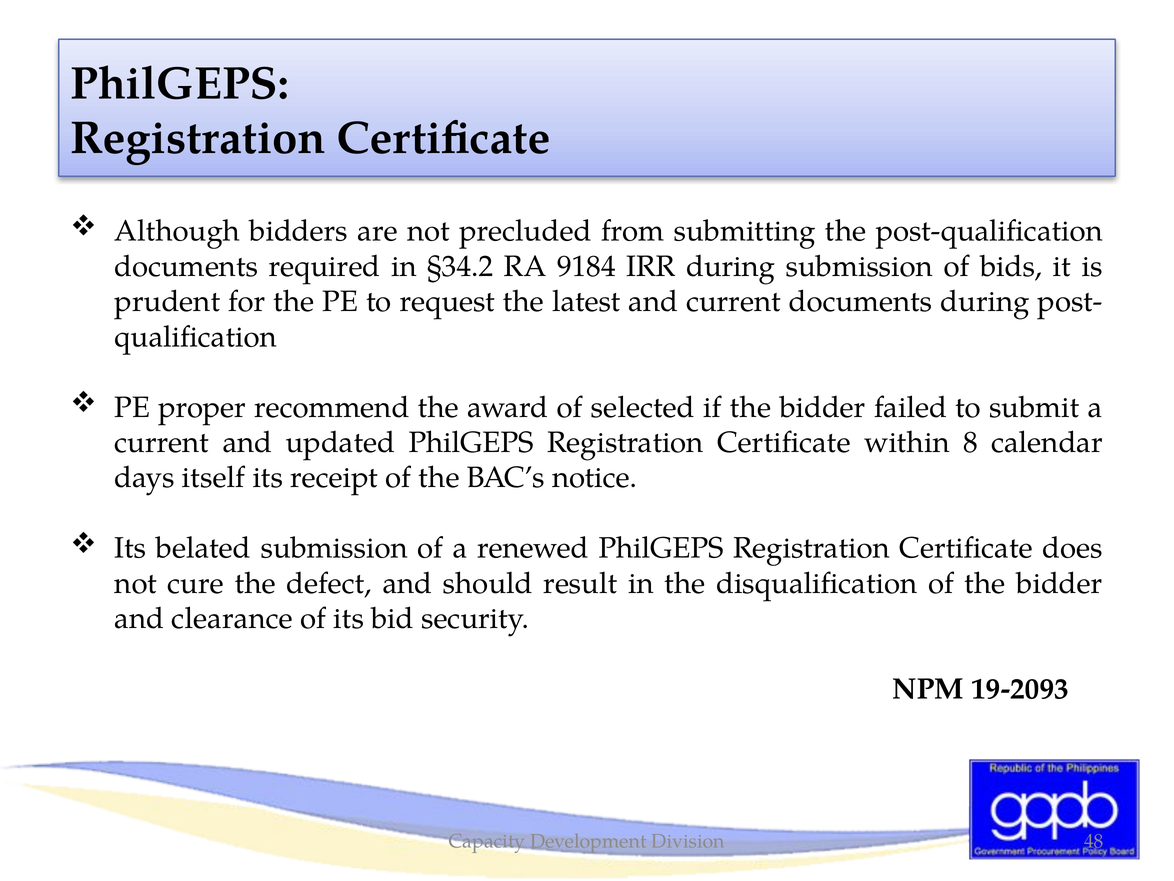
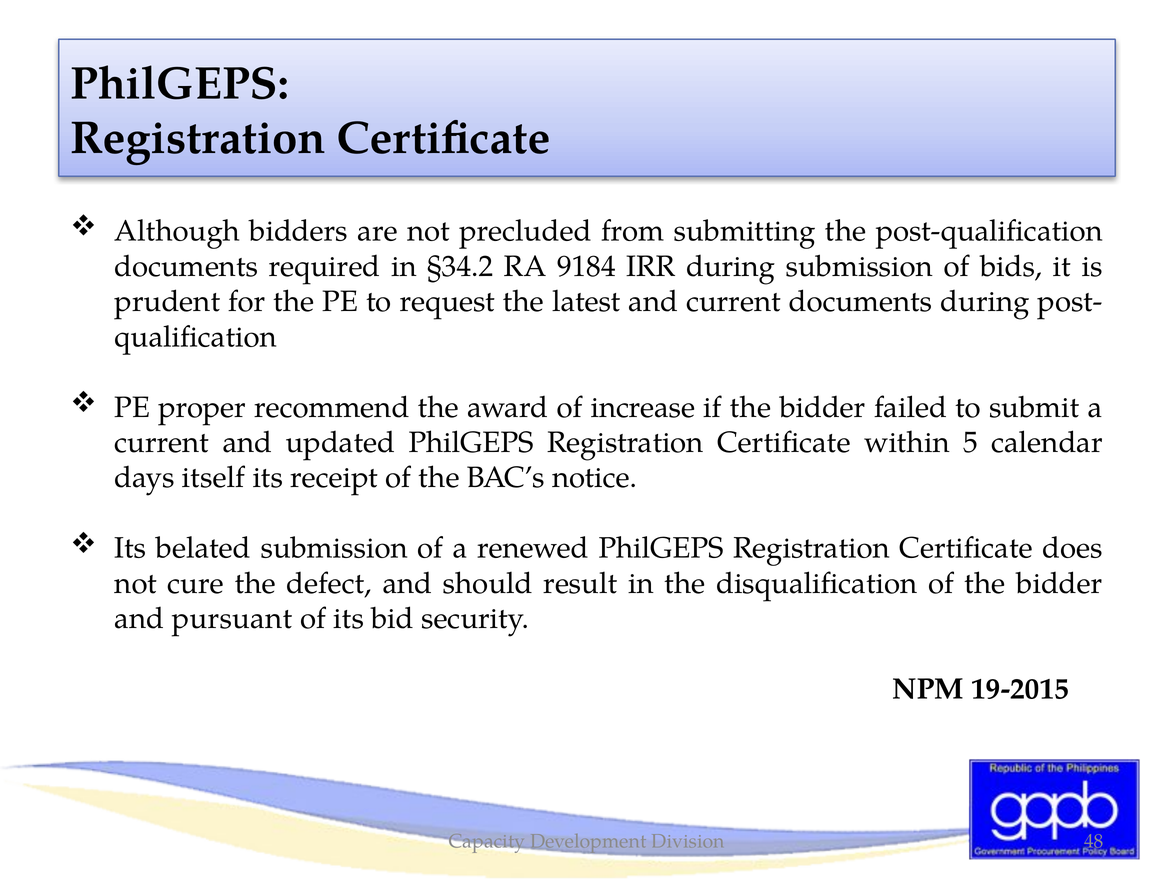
selected: selected -> increase (643, 407)
8: 8 -> 5 (971, 442)
clearance: clearance -> pursuant (232, 618)
19-2093: 19-2093 -> 19-2015 (1020, 689)
